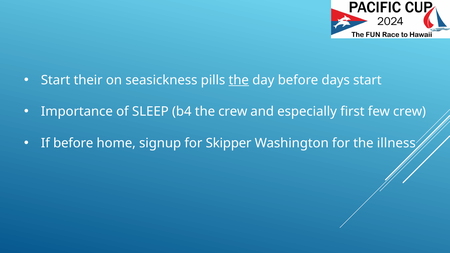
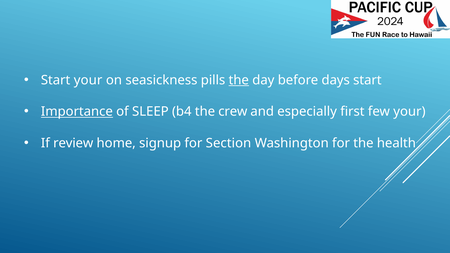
Start their: their -> your (88, 80)
Importance underline: none -> present (77, 112)
few crew: crew -> your (409, 112)
If before: before -> review (73, 143)
Skipper: Skipper -> Section (228, 143)
illness: illness -> health (396, 143)
